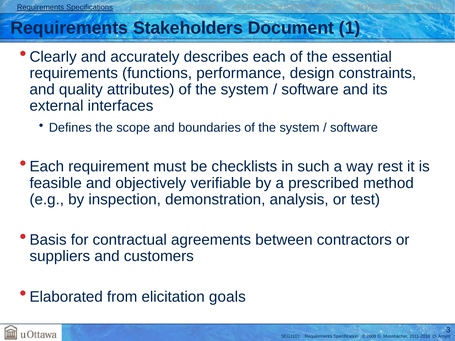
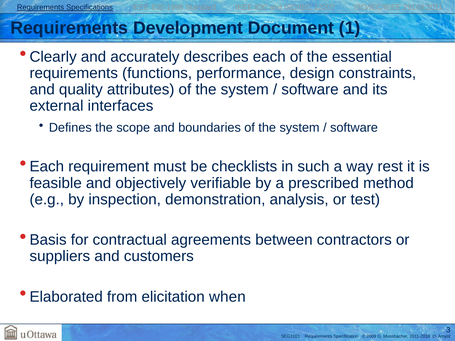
Stakeholders: Stakeholders -> Development (188, 28)
goals: goals -> when (227, 297)
